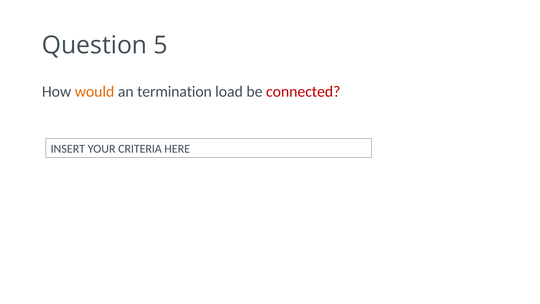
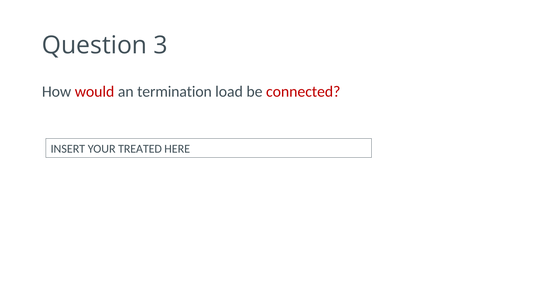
5: 5 -> 3 (161, 45)
would colour: orange -> red (95, 92)
CRITERIA: CRITERIA -> TREATED (140, 149)
